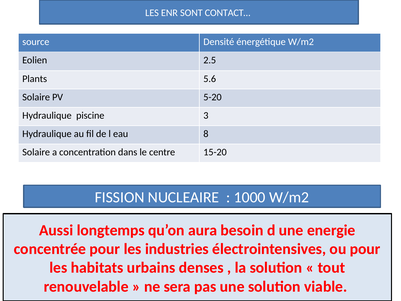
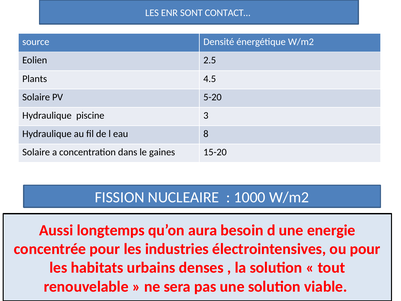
5.6: 5.6 -> 4.5 (210, 79)
centre: centre -> gaines (162, 152)
